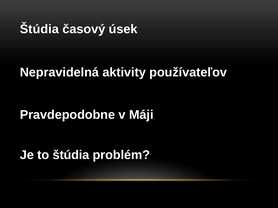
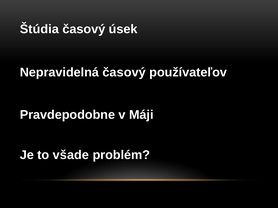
Nepravidelná aktivity: aktivity -> časový (124, 72)
to štúdia: štúdia -> všade (71, 155)
